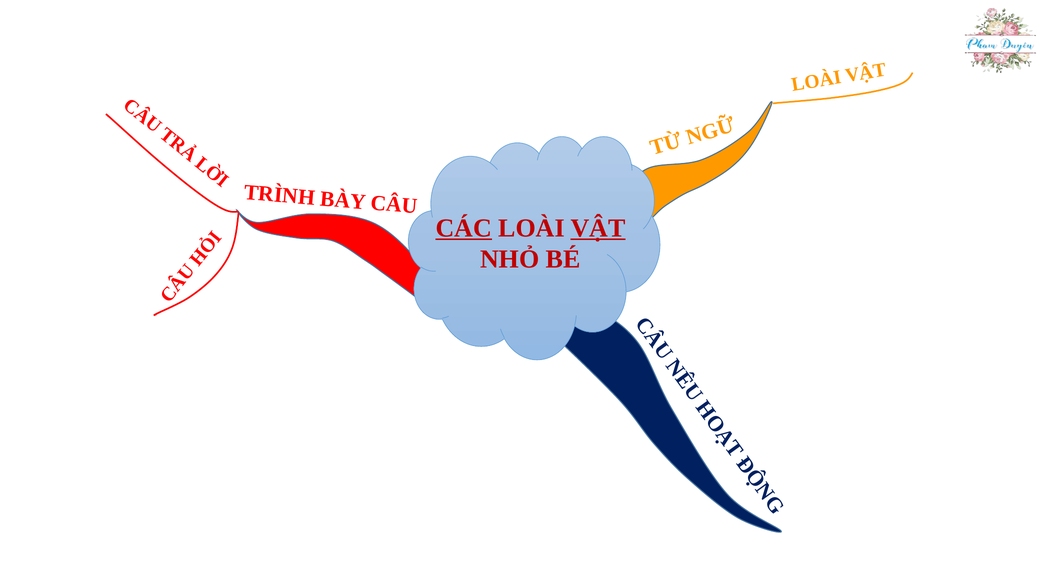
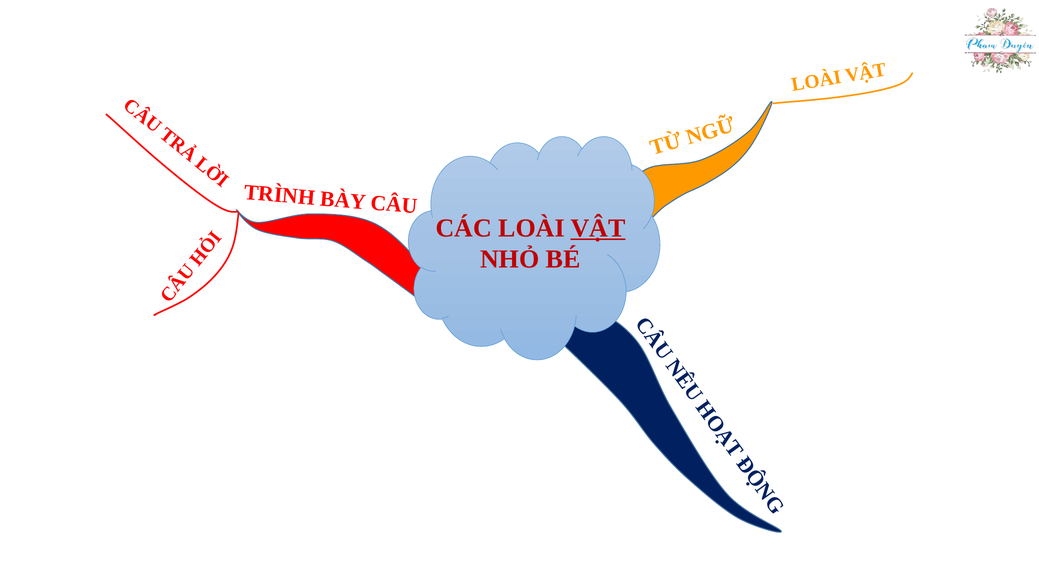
CÁC underline: present -> none (464, 228)
